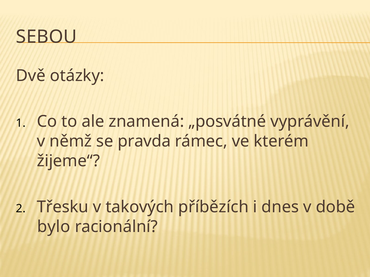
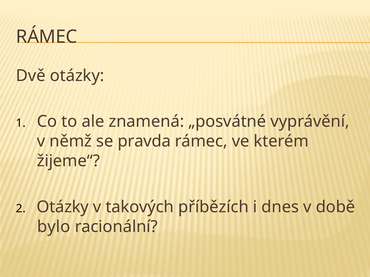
SEBOU: SEBOU -> RÁMEC (47, 37)
Třesku: Třesku -> Otázky (63, 207)
